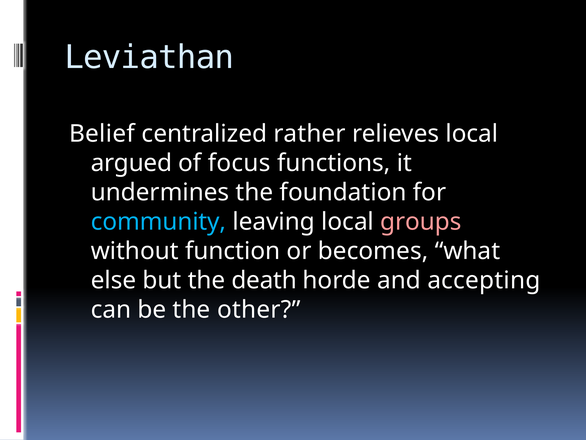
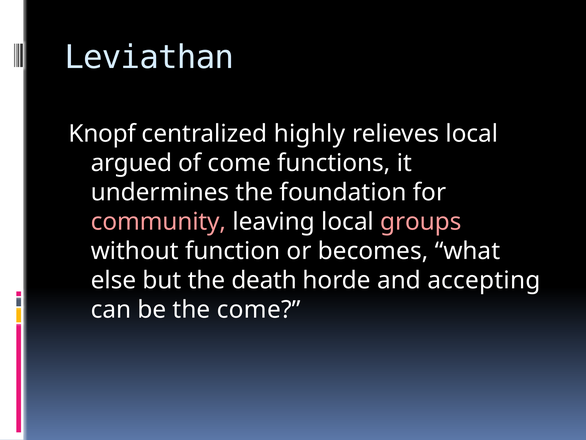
Belief: Belief -> Knopf (102, 134)
rather: rather -> highly (309, 134)
of focus: focus -> come (239, 163)
community colour: light blue -> pink (158, 221)
the other: other -> come (259, 309)
